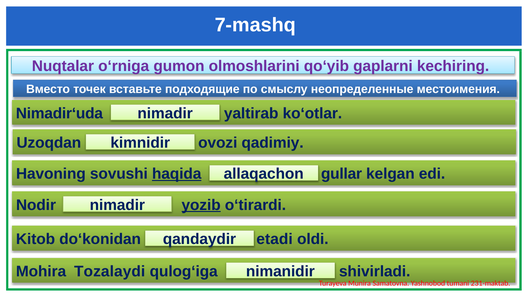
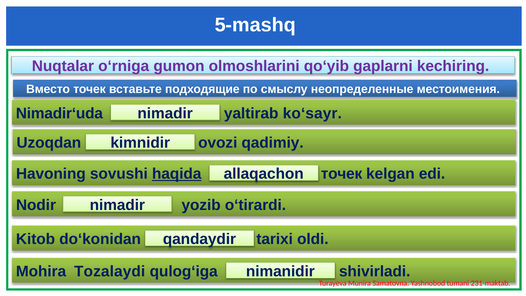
7-mashq: 7-mashq -> 5-mashq (255, 25)
ko‘otlar: ko‘otlar -> ko‘sayr (312, 113)
gullar: gullar -> точек (342, 174)
yozib underline: present -> none (201, 205)
etadi: etadi -> tarixi (275, 239)
